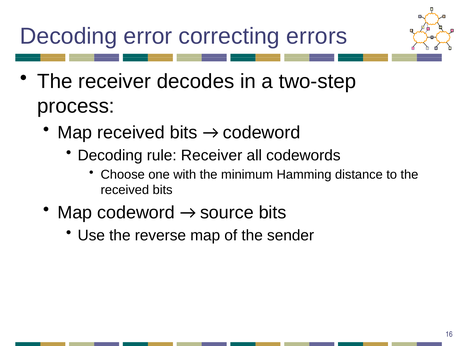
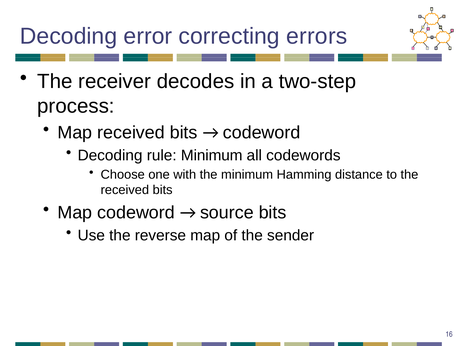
rule Receiver: Receiver -> Minimum (212, 155)
